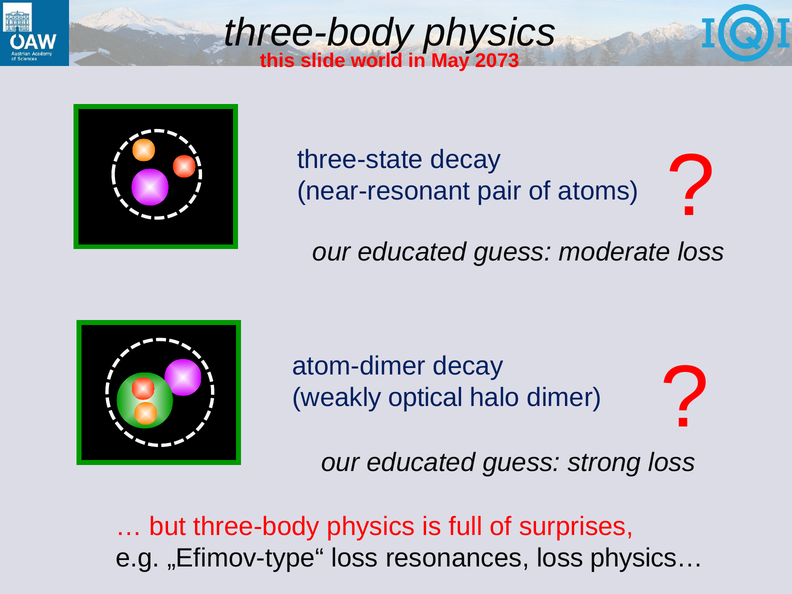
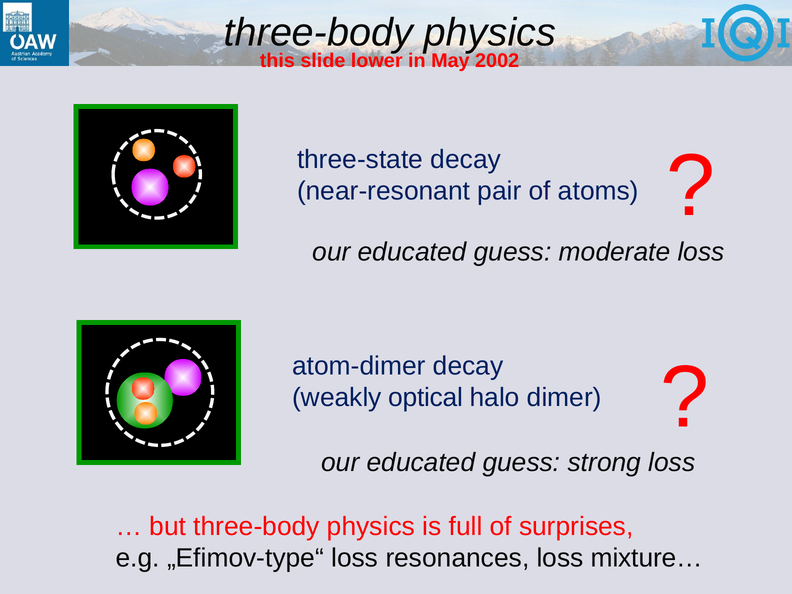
world: world -> lower (377, 61)
2073: 2073 -> 2002 (497, 61)
physics…: physics… -> mixture… (647, 558)
